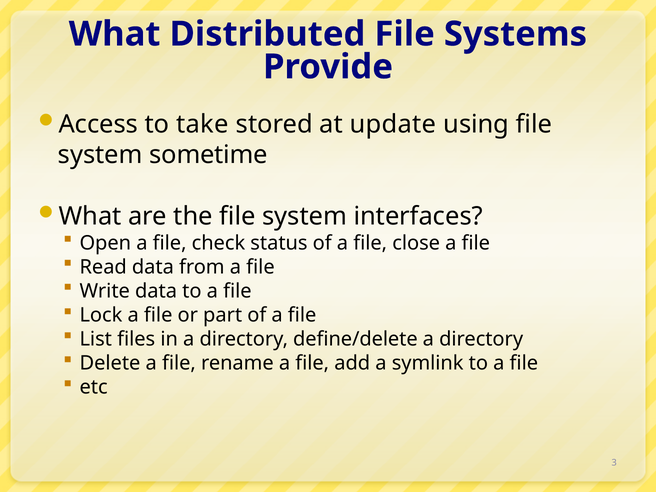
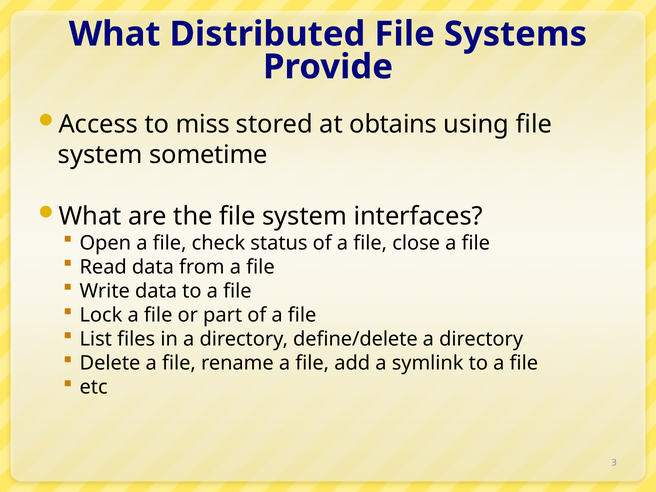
take: take -> miss (203, 124)
update: update -> obtains (393, 124)
